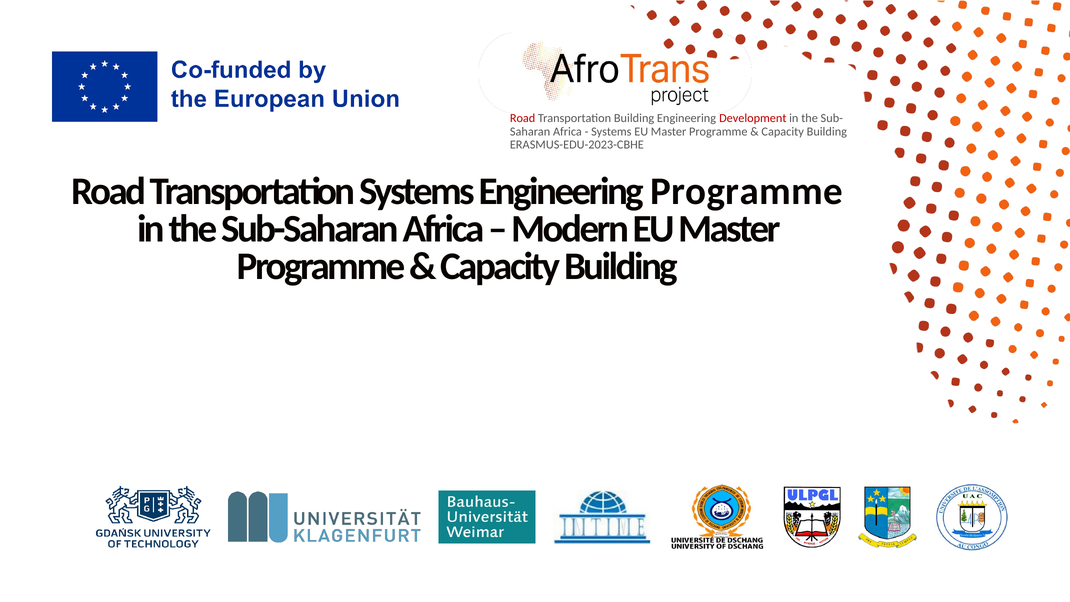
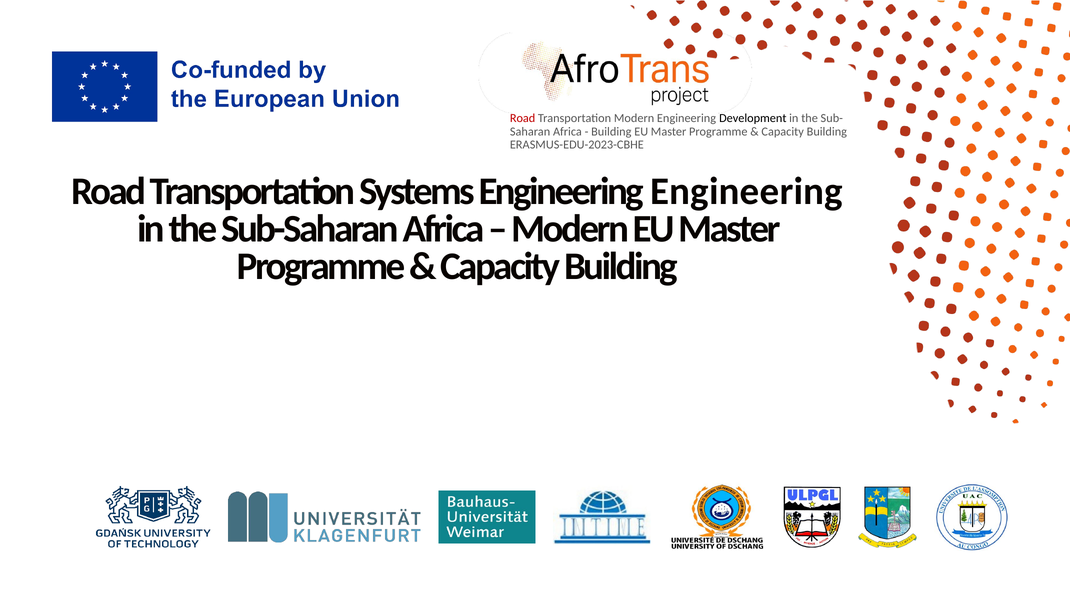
Transportation Building: Building -> Modern (634, 118)
Development colour: red -> black (753, 118)
Systems: Systems -> Building (611, 131)
Engineering Programme: Programme -> Engineering (747, 192)
